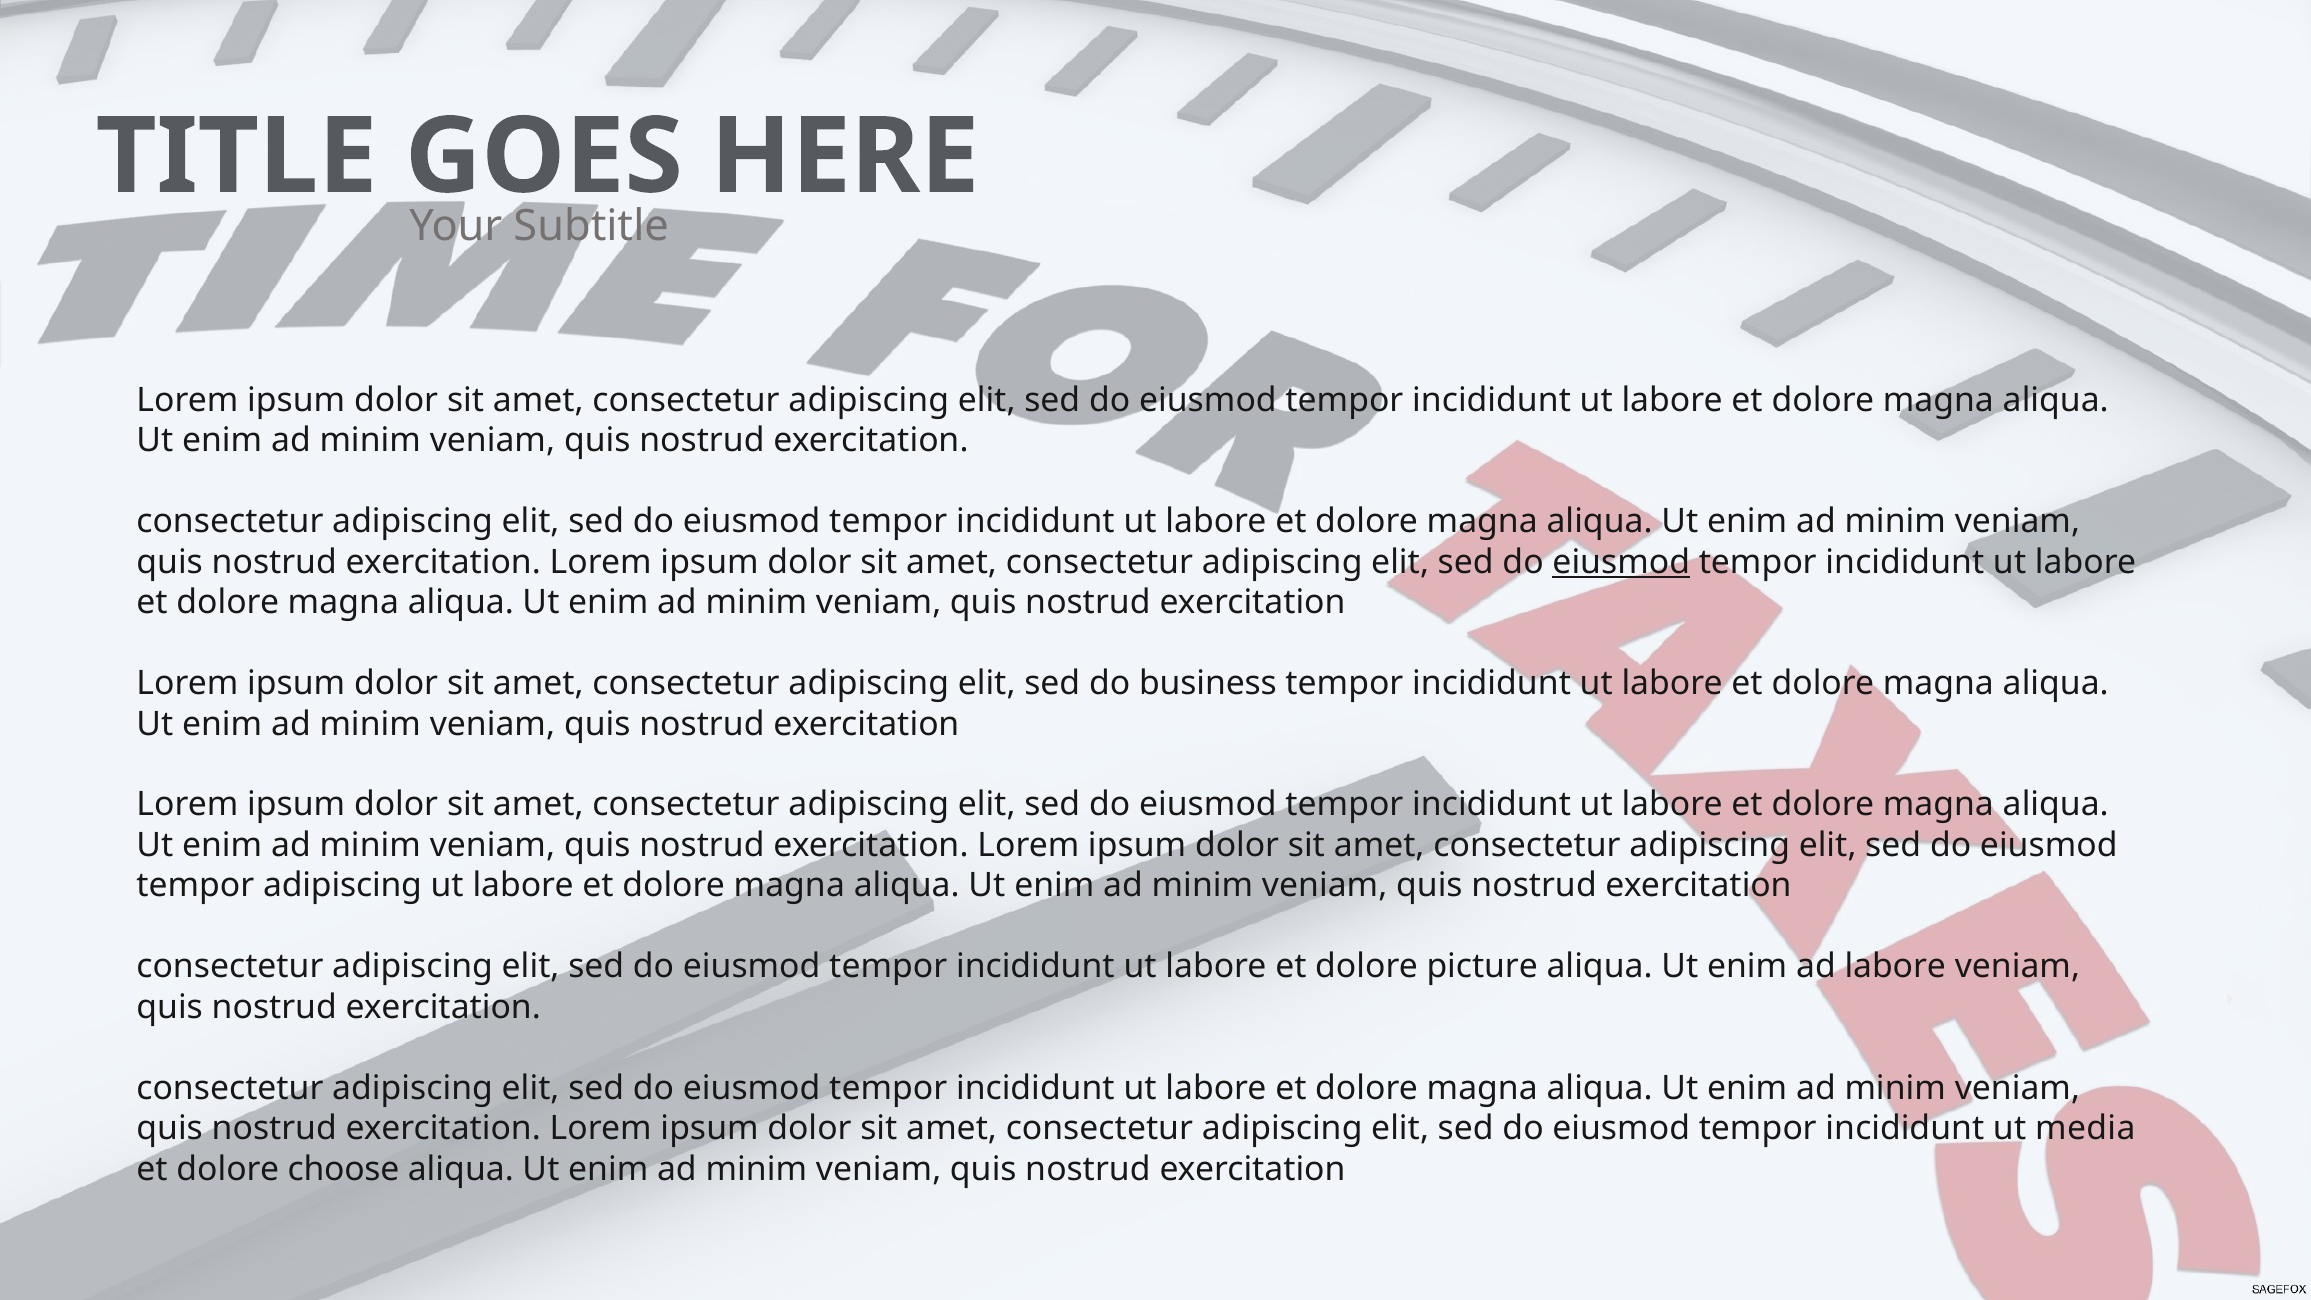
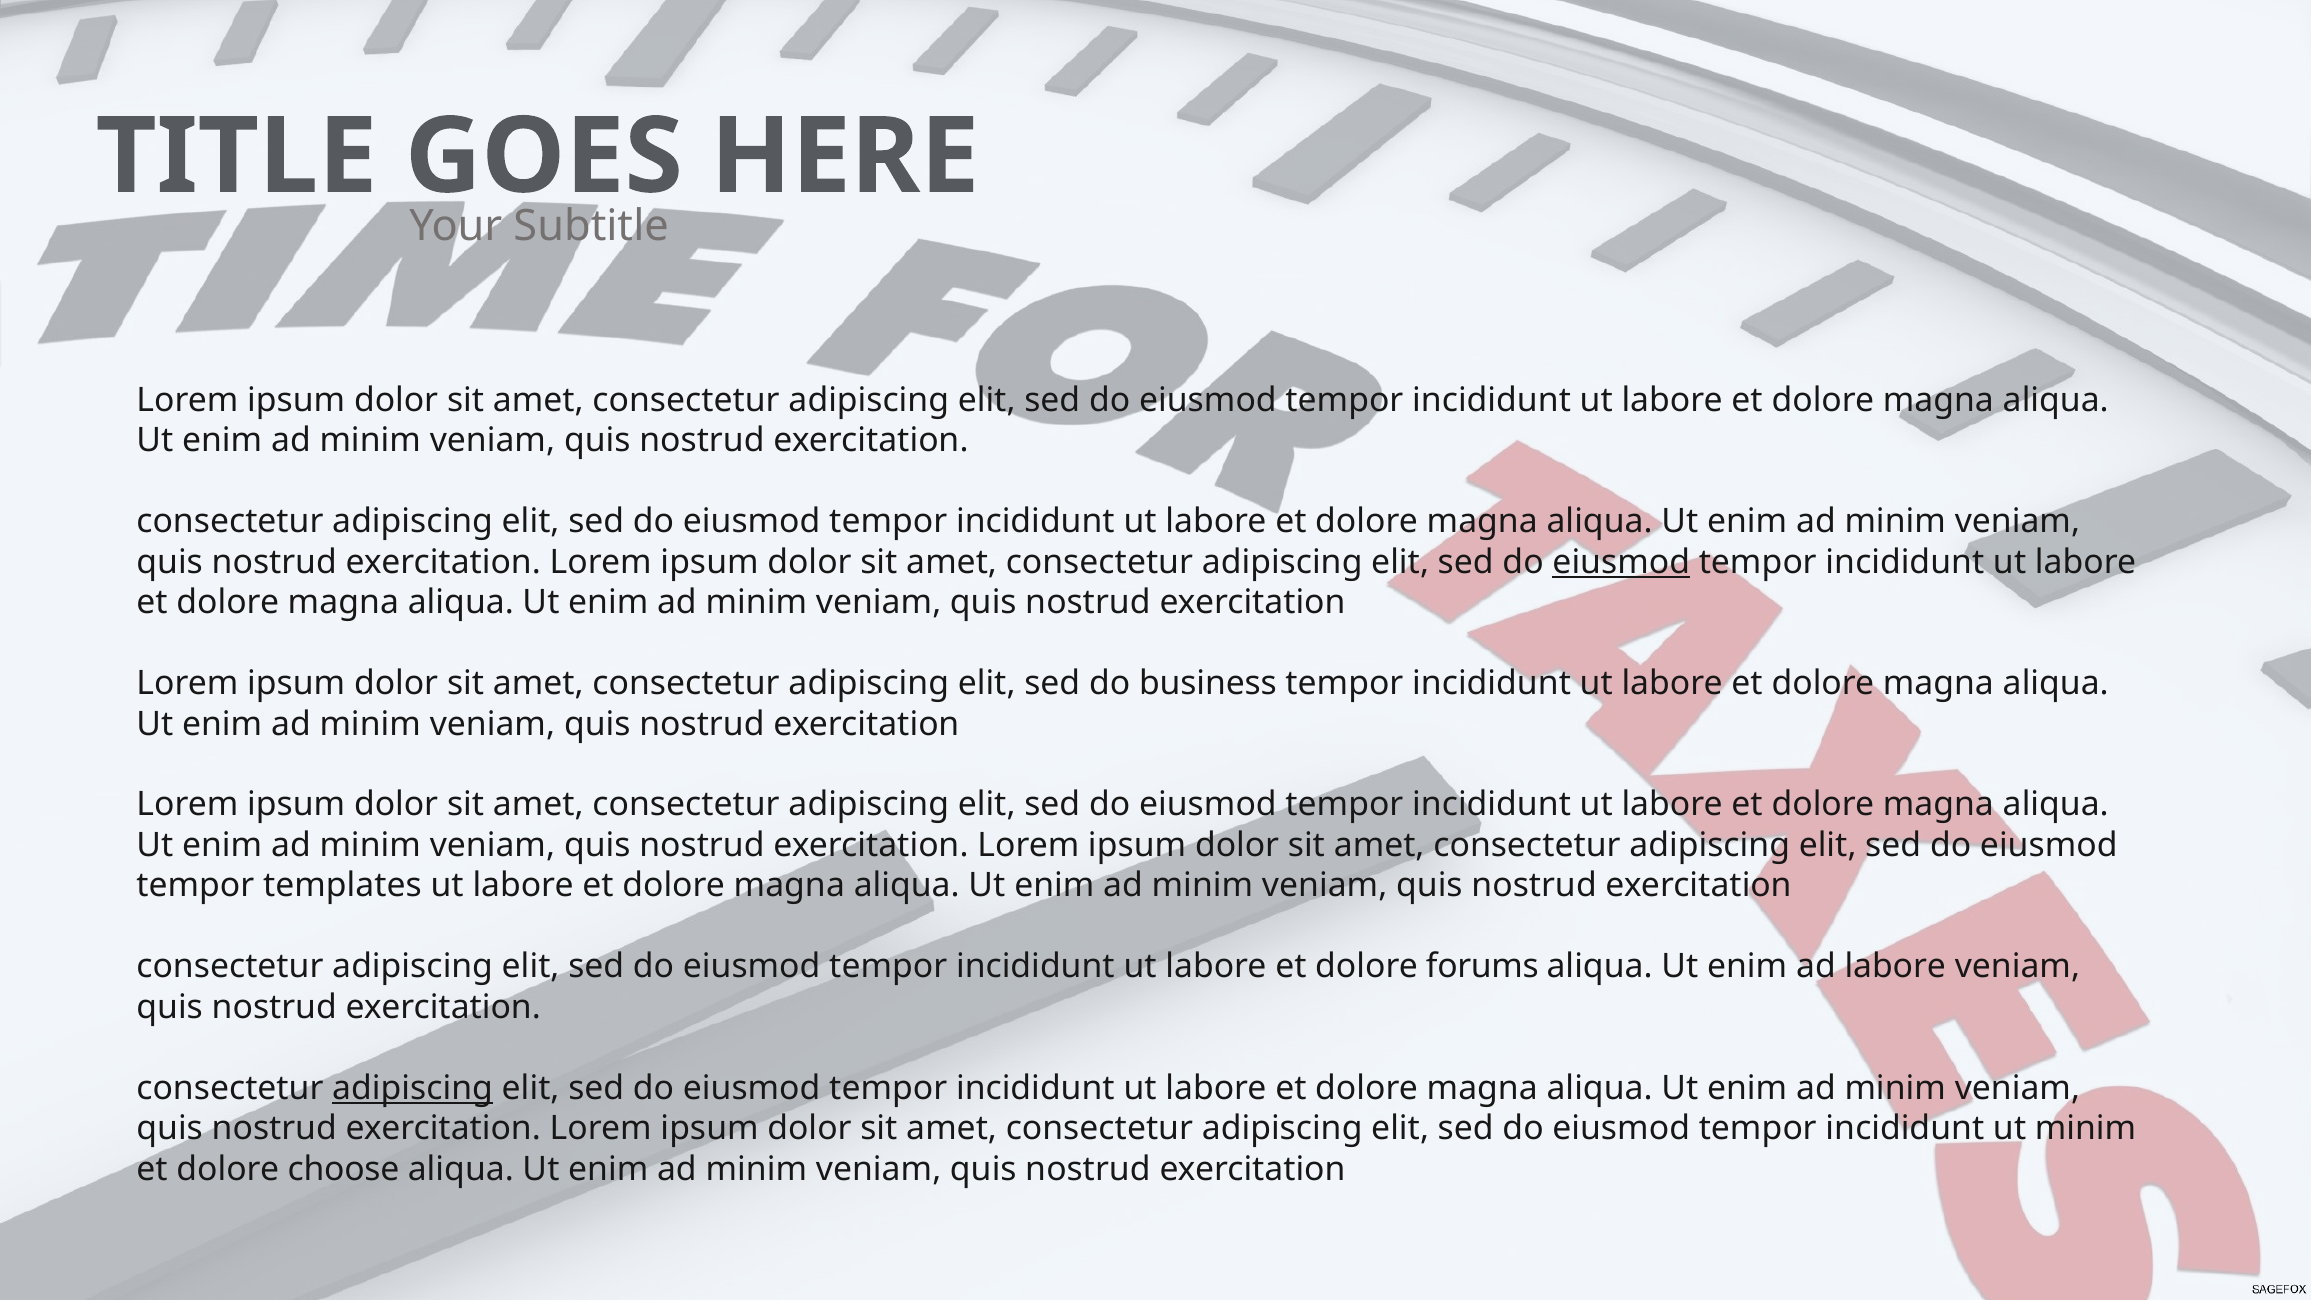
tempor adipiscing: adipiscing -> templates (342, 886)
picture: picture -> forums (1482, 967)
adipiscing underline: none -> present (413, 1088)
ut media: media -> minim (2085, 1129)
